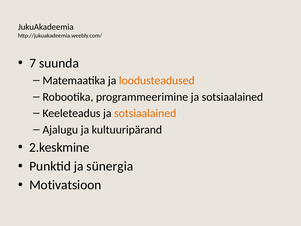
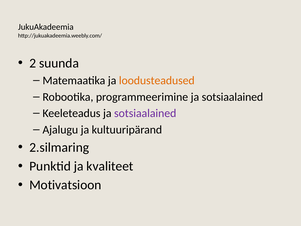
7: 7 -> 2 (33, 63)
sotsiaalained colour: orange -> purple (145, 113)
2.keskmine: 2.keskmine -> 2.silmaring (59, 147)
sünergia: sünergia -> kvaliteet (110, 166)
